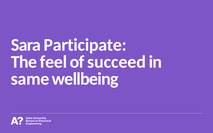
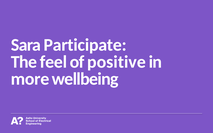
succeed: succeed -> positive (117, 62)
same: same -> more (30, 79)
